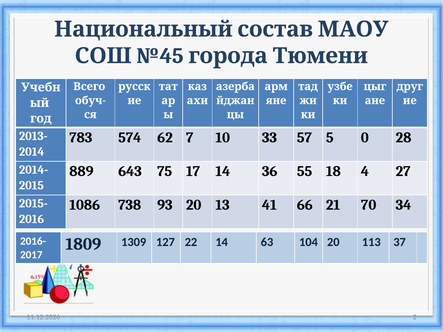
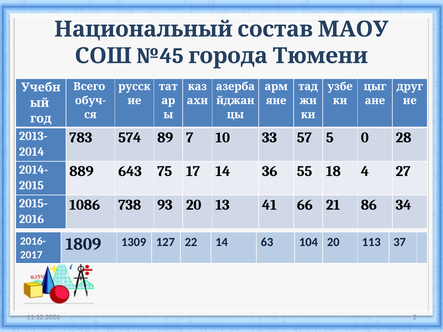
62: 62 -> 89 (165, 138)
70: 70 -> 86 (369, 205)
